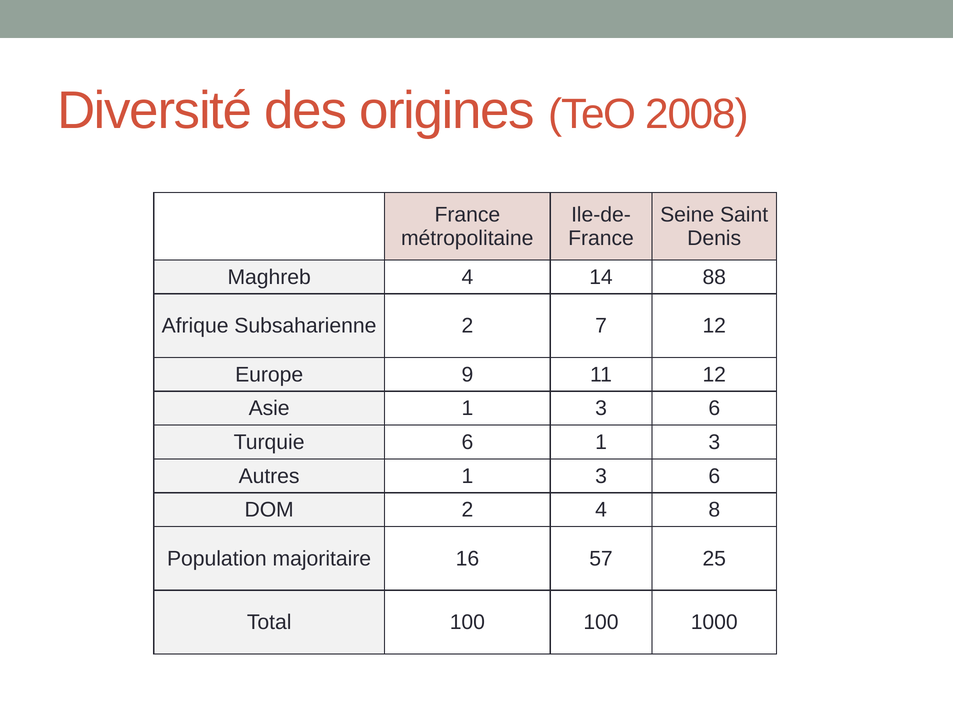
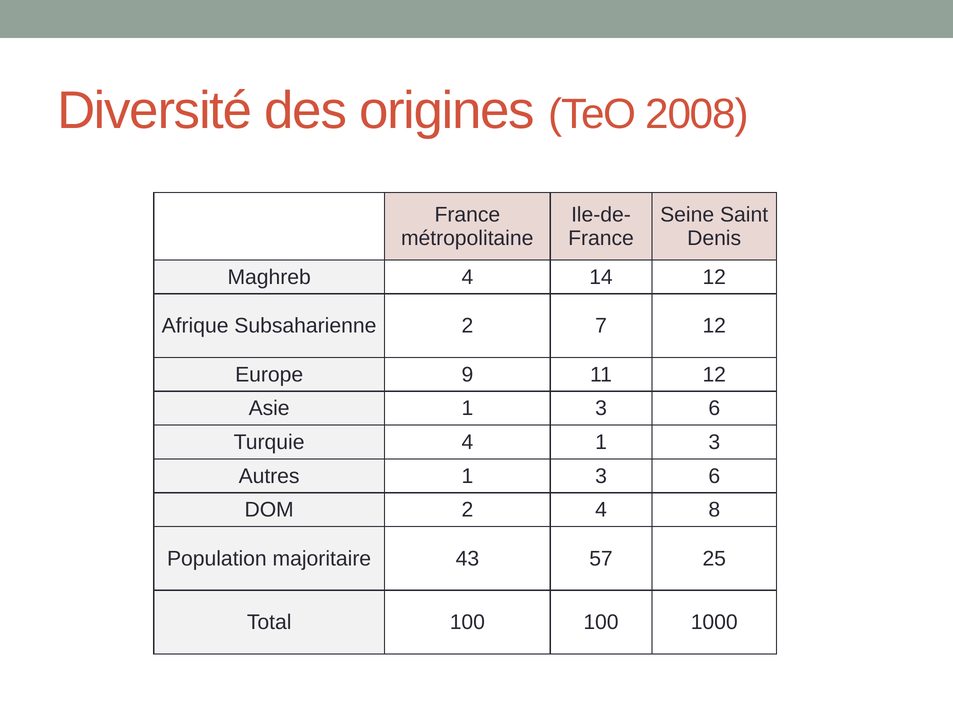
14 88: 88 -> 12 (714, 277)
Turquie 6: 6 -> 4 (467, 442)
16: 16 -> 43 (467, 558)
